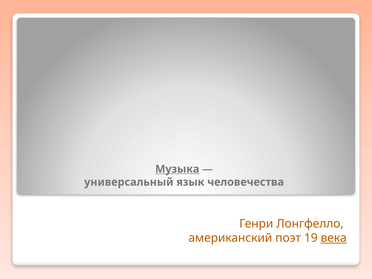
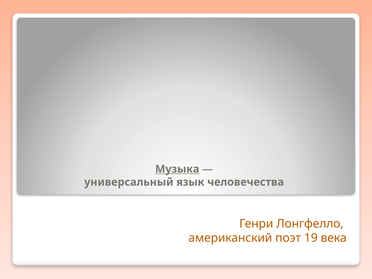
века underline: present -> none (334, 238)
